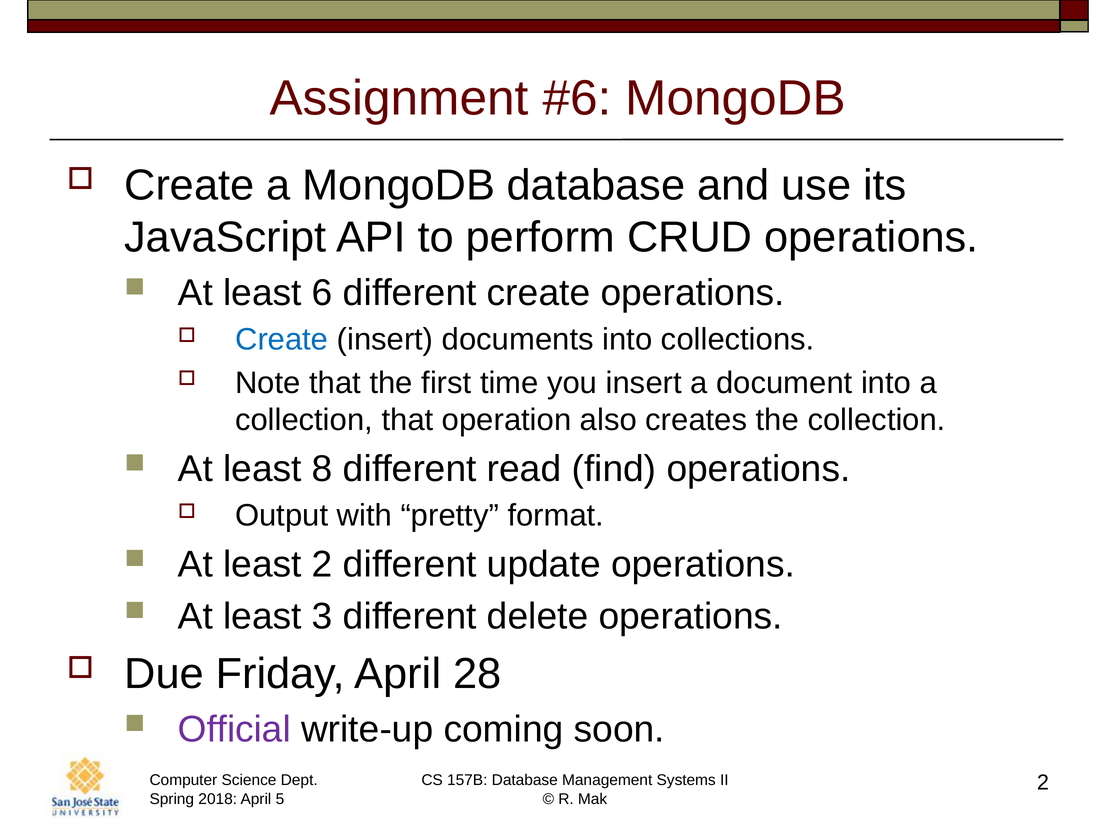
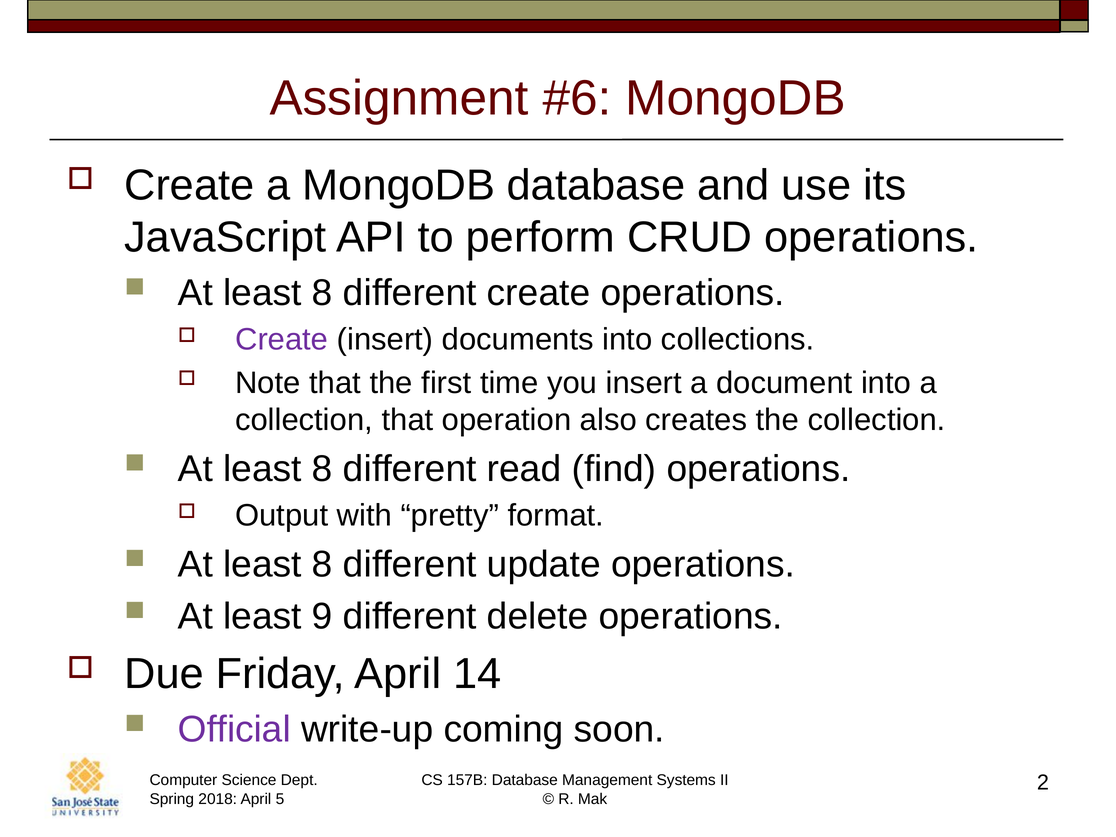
6: 6 -> 8 (322, 293)
Create colour: blue -> purple (282, 340)
2: 2 -> 8 (322, 564)
3: 3 -> 9 (322, 616)
28: 28 -> 14 (477, 674)
